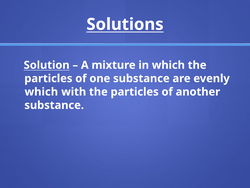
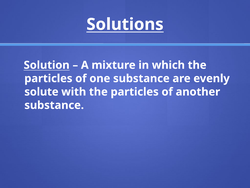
which: which -> solute (41, 92)
